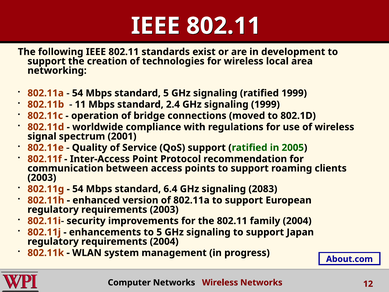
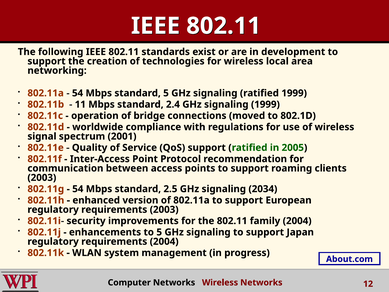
6.4: 6.4 -> 2.5 (170, 189)
2083: 2083 -> 2034 (263, 189)
